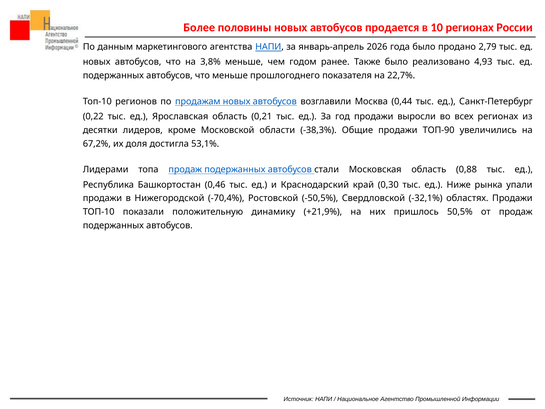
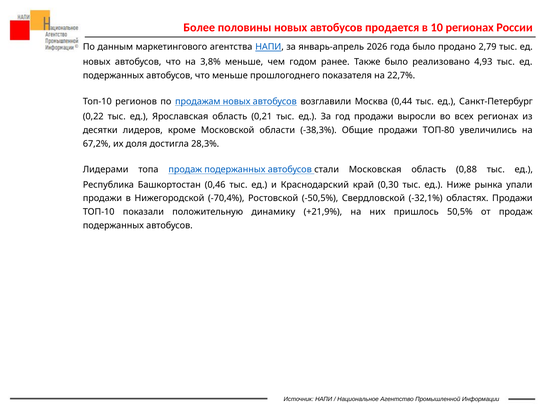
ТОП-90: ТОП-90 -> ТОП-80 (439, 130)
53,1%: 53,1% -> 28,3% (205, 144)
